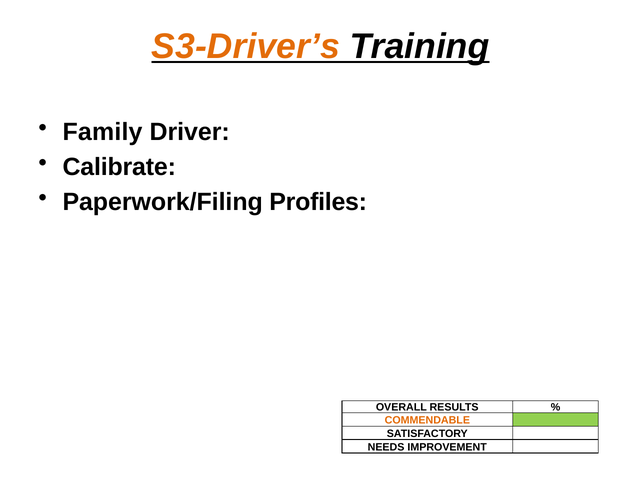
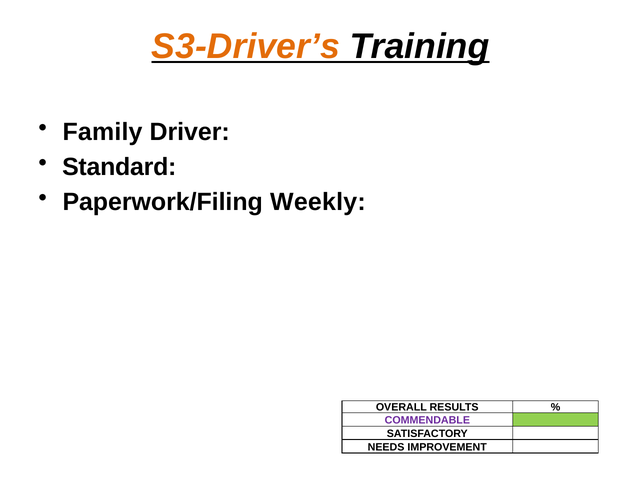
Calibrate: Calibrate -> Standard (119, 167)
Profiles: Profiles -> Weekly (318, 202)
COMMENDABLE colour: orange -> purple (427, 420)
